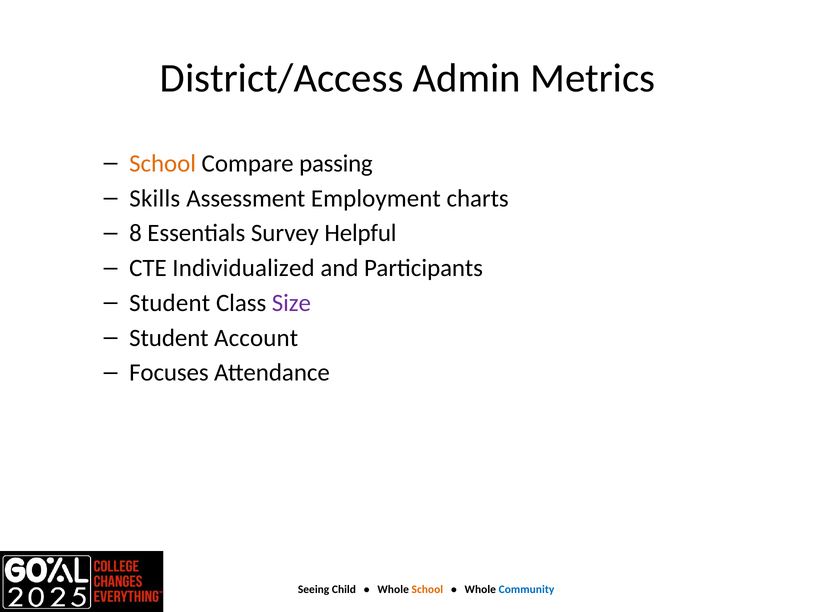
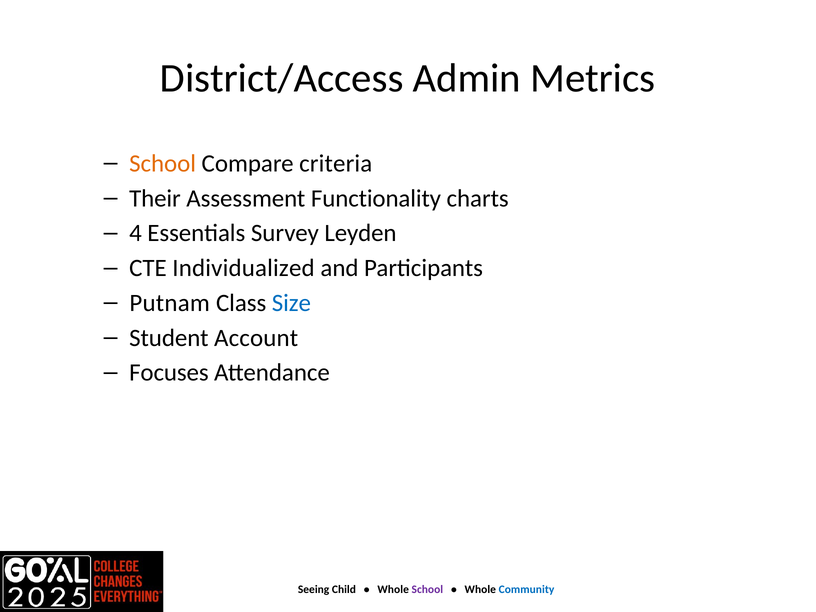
passing: passing -> criteria (336, 164)
Skills: Skills -> Their (155, 198)
Employment: Employment -> Functionality (376, 198)
8: 8 -> 4 (135, 233)
Helpful: Helpful -> Leyden (360, 233)
Student: Student -> Putnam (170, 303)
Size colour: purple -> blue (291, 303)
School colour: orange -> purple (427, 590)
